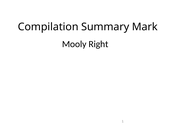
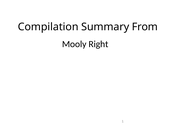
Mark: Mark -> From (145, 27)
